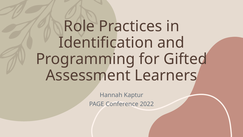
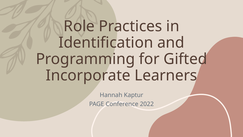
Assessment: Assessment -> Incorporate (88, 75)
